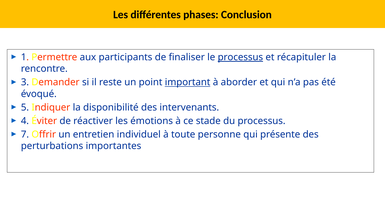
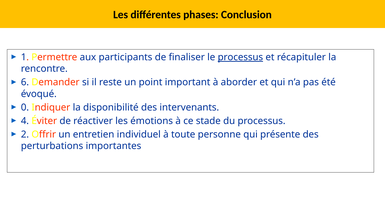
3: 3 -> 6 (25, 82)
important underline: present -> none (188, 82)
5: 5 -> 0 (25, 107)
7: 7 -> 2 (25, 134)
